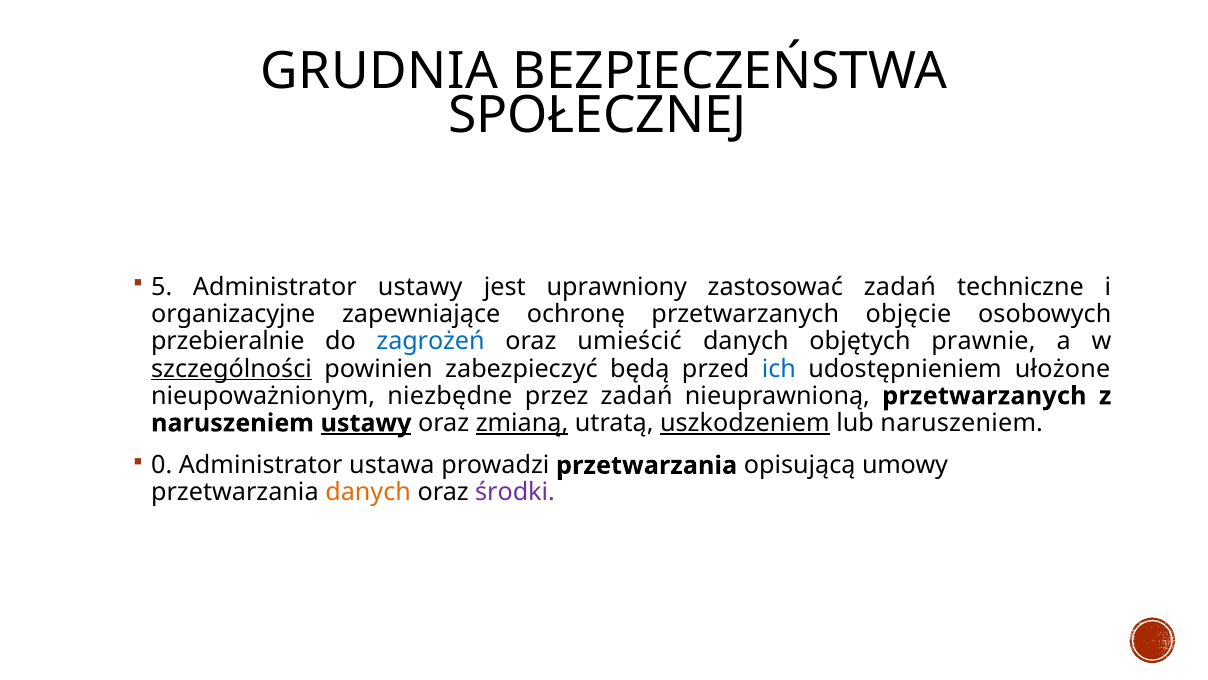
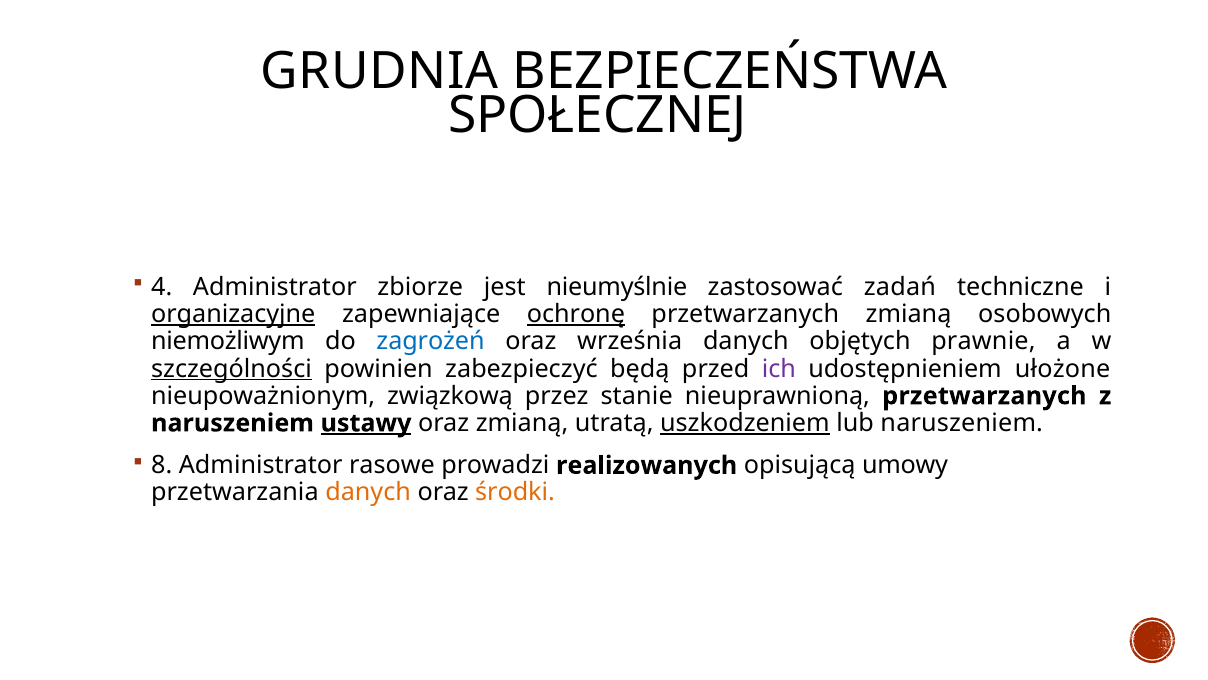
5: 5 -> 4 (162, 287)
Administrator ustawy: ustawy -> zbiorze (420, 287)
uprawniony: uprawniony -> nieumyślnie (617, 287)
organizacyjne underline: none -> present (233, 314)
ochronę underline: none -> present (576, 314)
przetwarzanych objęcie: objęcie -> zmianą (909, 314)
przebieralnie: przebieralnie -> niemożliwym (228, 341)
umieścić: umieścić -> września (630, 341)
ich colour: blue -> purple (779, 368)
niezbędne: niezbędne -> związkową (450, 396)
przez zadań: zadań -> stanie (637, 396)
zmianą underline: present -> none (522, 423)
0: 0 -> 8 (162, 465)
ustawa: ustawa -> rasowe (392, 465)
prowadzi przetwarzania: przetwarzania -> realizowanych (647, 465)
środki colour: purple -> orange (515, 492)
